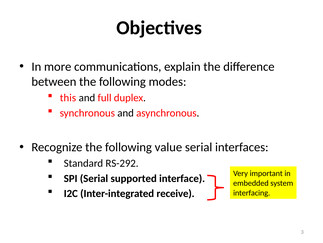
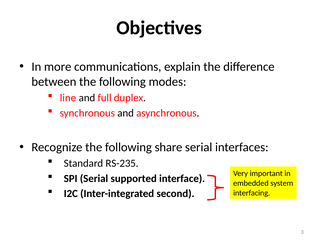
this: this -> line (68, 98)
value: value -> share (169, 147)
RS-292: RS-292 -> RS-235 (122, 163)
receive: receive -> second (175, 193)
